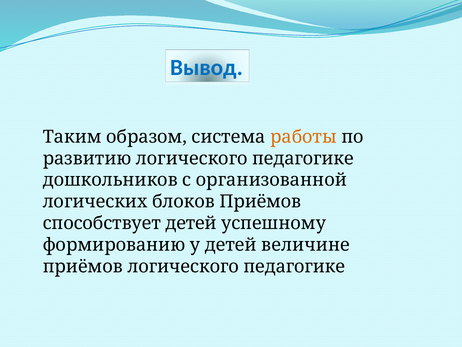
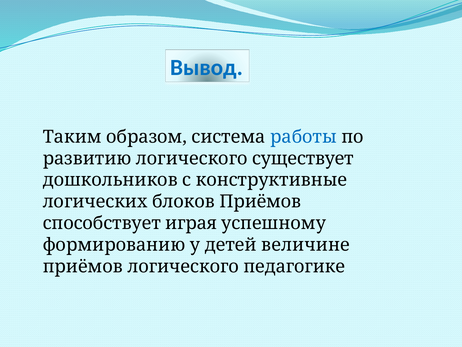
работы colour: orange -> blue (303, 137)
развитию логического педагогике: педагогике -> существует (303, 158)
организованной: организованной -> конструктивные (271, 180)
способствует детей: детей -> играя (191, 223)
